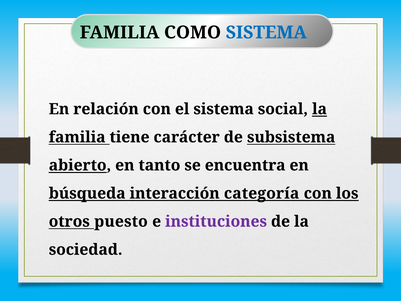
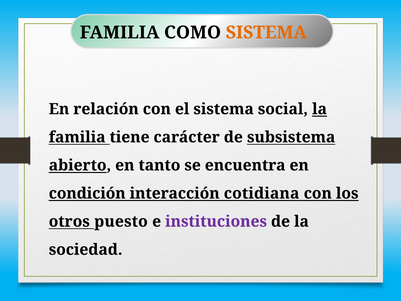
SISTEMA colour: blue -> orange (266, 32)
búsqueda: búsqueda -> condición (87, 193)
categoría: categoría -> cotidiana (262, 193)
